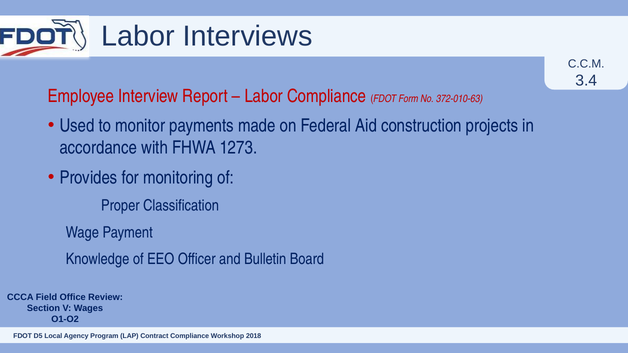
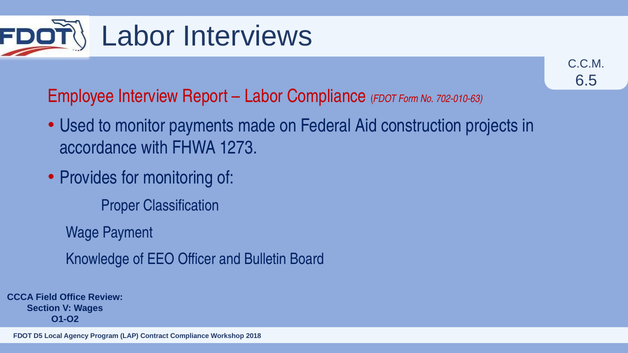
3.4: 3.4 -> 6.5 (586, 81)
372-010-63: 372-010-63 -> 702-010-63 (459, 99)
